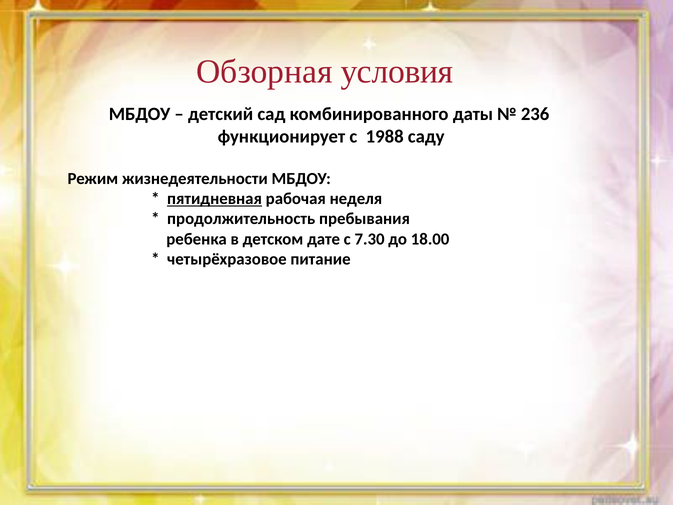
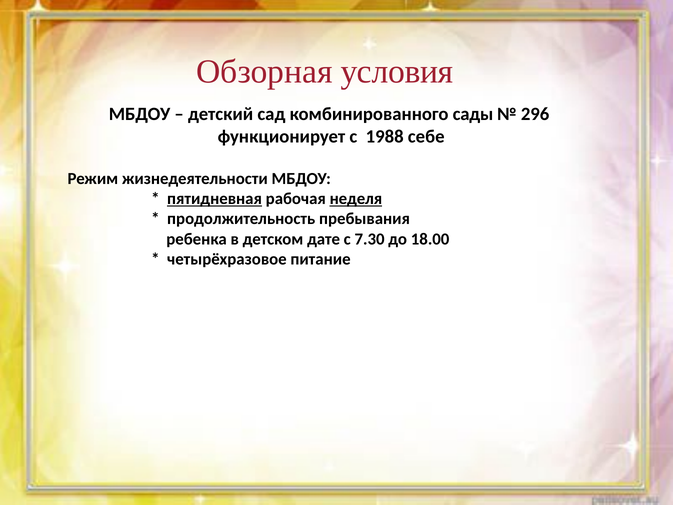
даты: даты -> сады (473, 114)
236: 236 -> 296 (535, 114)
саду: саду -> себе (426, 137)
неделя underline: none -> present (356, 199)
